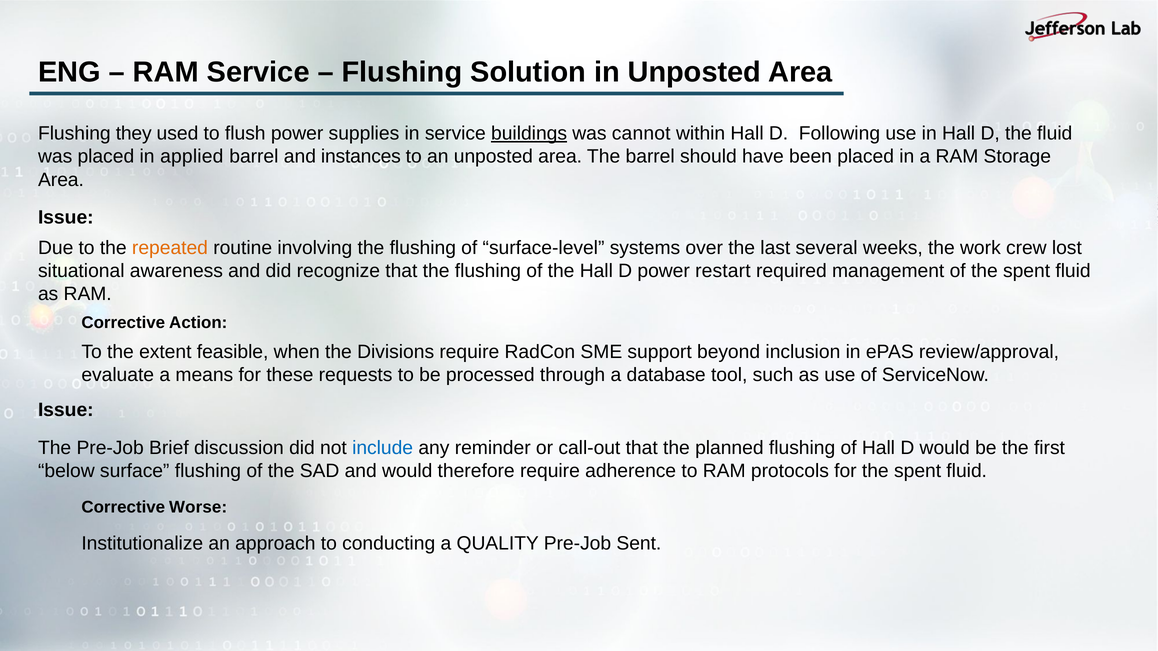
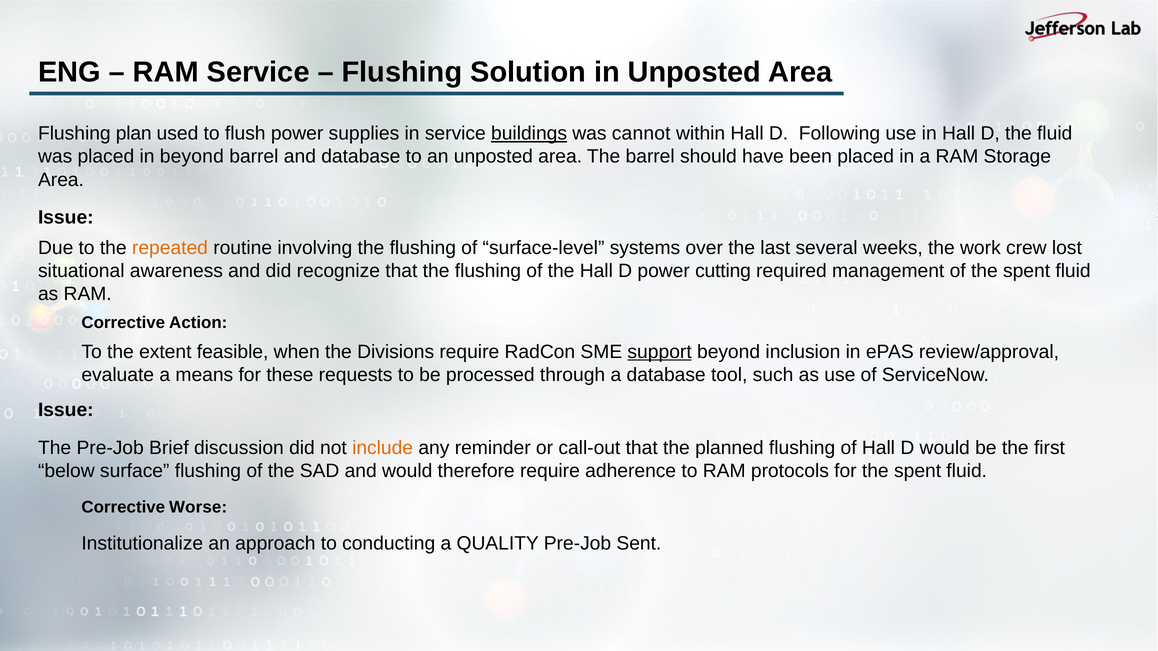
they: they -> plan (134, 134)
in applied: applied -> beyond (192, 157)
and instances: instances -> database (361, 157)
restart: restart -> cutting (723, 271)
support underline: none -> present (660, 352)
include colour: blue -> orange (383, 448)
